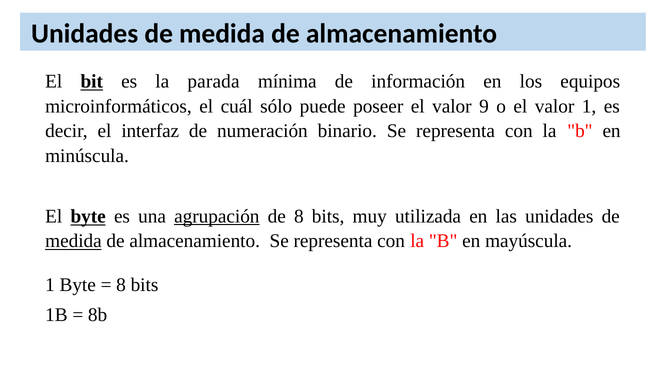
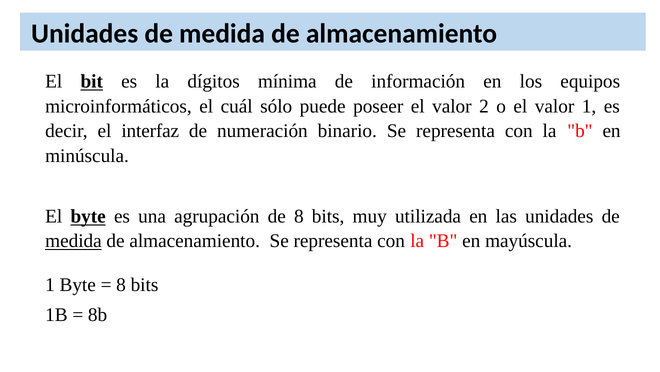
parada: parada -> dígitos (214, 81)
9: 9 -> 2 (484, 106)
agrupación underline: present -> none (217, 216)
